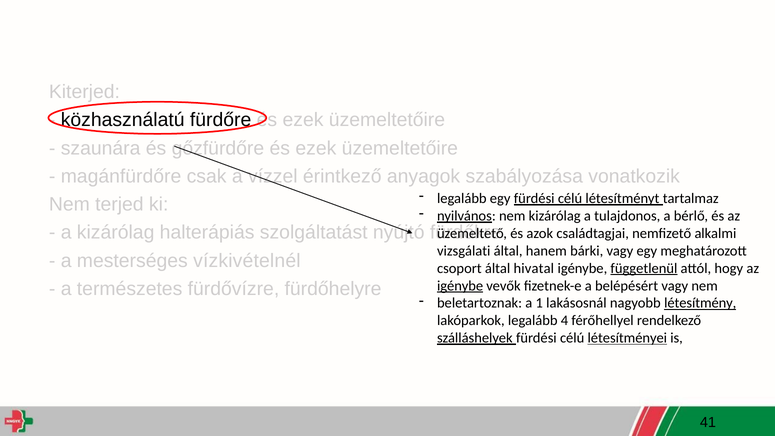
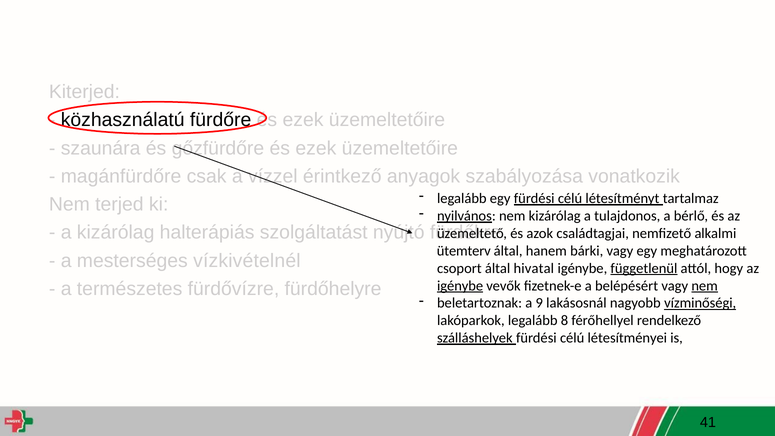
vizsgálati: vizsgálati -> ütemterv (464, 251)
nem underline: none -> present (705, 286)
1: 1 -> 9 (539, 303)
létesítmény: létesítmény -> vízminőségi (700, 303)
4: 4 -> 8 (564, 321)
létesítményei underline: present -> none (627, 338)
